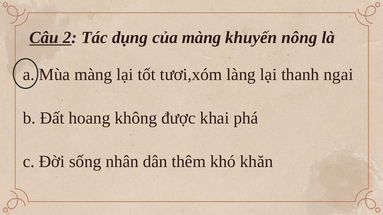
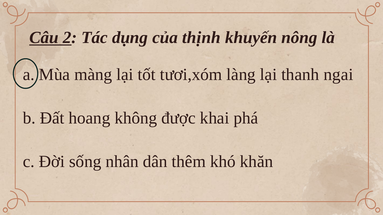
của màng: màng -> thịnh (201, 38)
